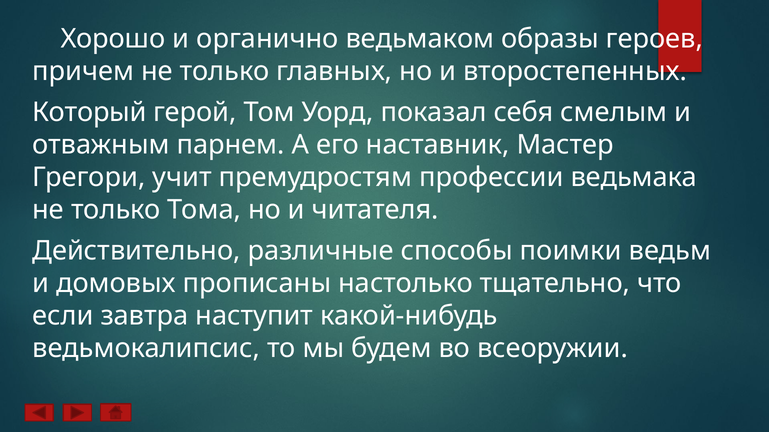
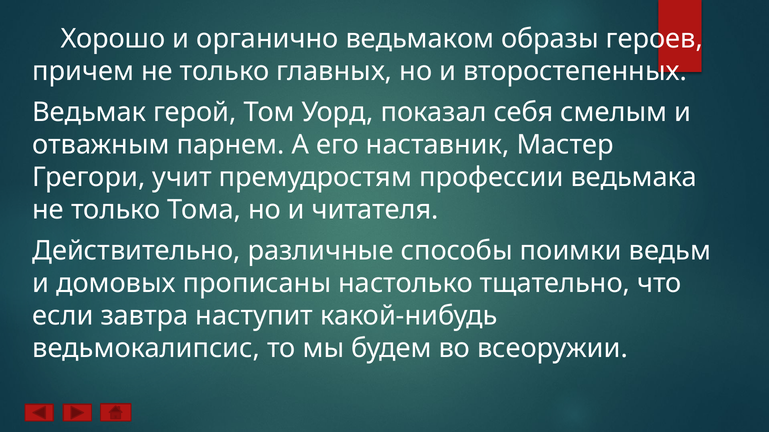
Который: Который -> Ведьмак (89, 112)
